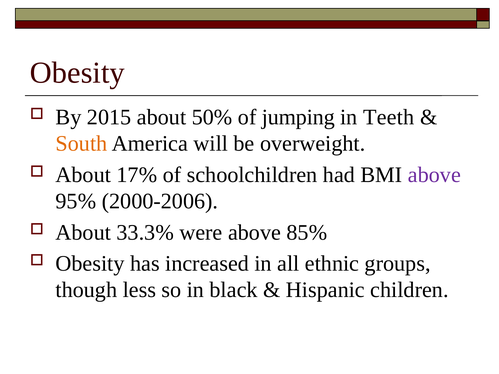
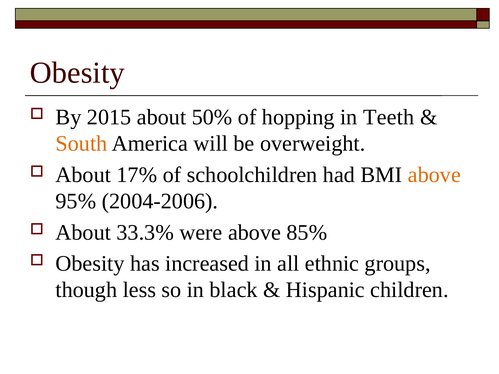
jumping: jumping -> hopping (298, 117)
above colour: purple -> orange (434, 175)
2000-2006: 2000-2006 -> 2004-2006 (160, 201)
